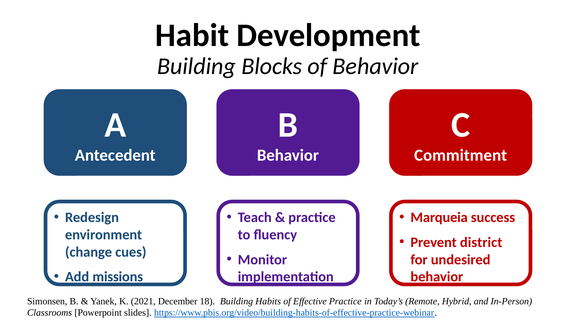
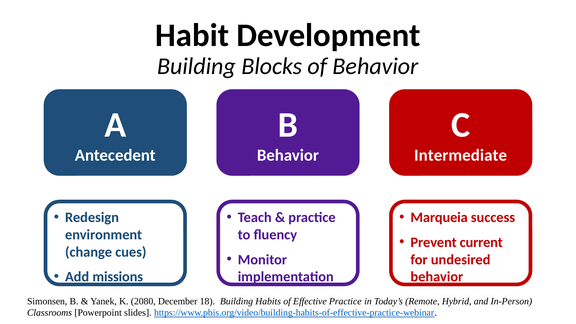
Commitment: Commitment -> Intermediate (461, 155)
district: district -> current (481, 242)
2021: 2021 -> 2080 (143, 301)
